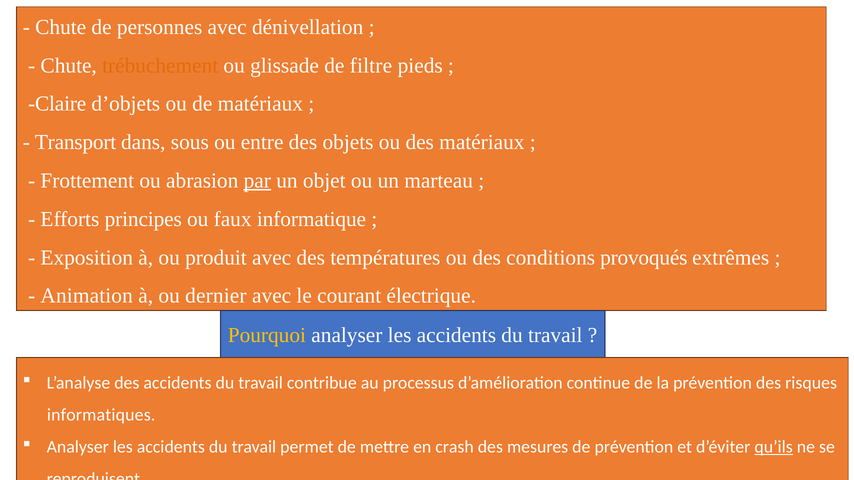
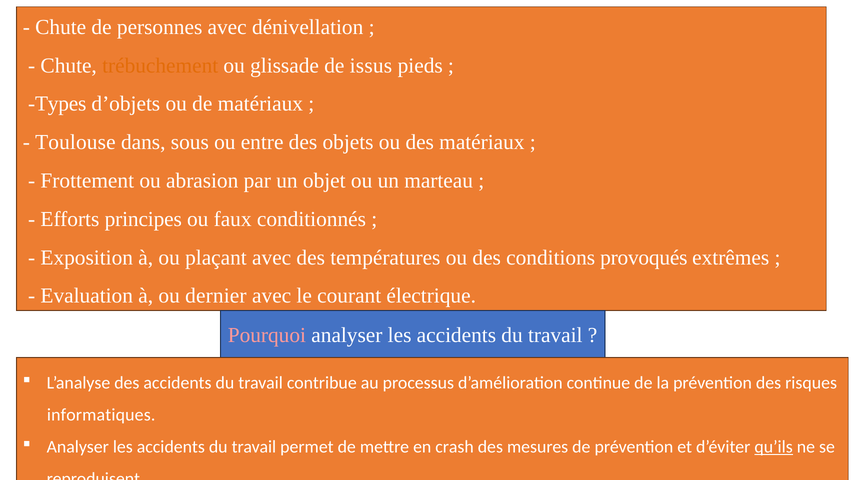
filtre: filtre -> issus (371, 66)
Claire: Claire -> Types (57, 104)
Transport: Transport -> Toulouse (75, 142)
par underline: present -> none (257, 181)
informatique: informatique -> conditionnés (311, 219)
produit: produit -> plaçant (216, 258)
Animation: Animation -> Evaluation (87, 296)
Pourquoi colour: yellow -> pink (267, 336)
